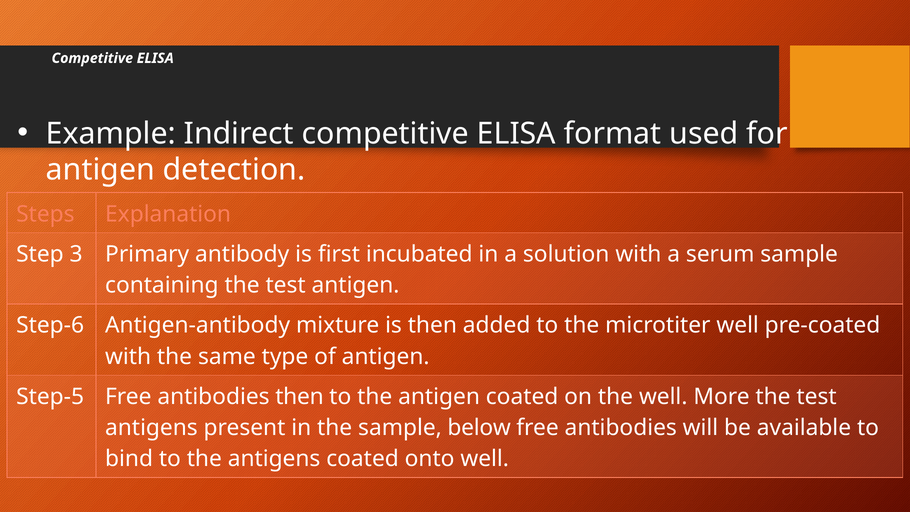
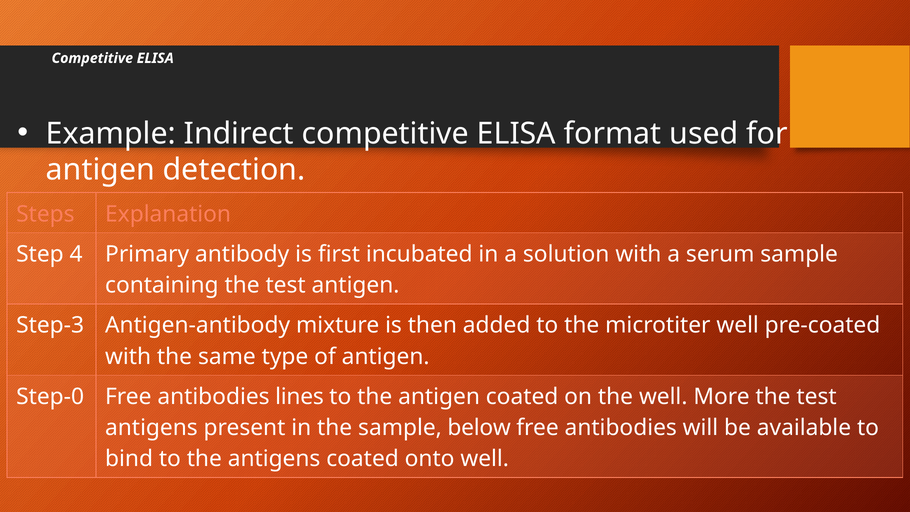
3: 3 -> 4 (76, 254)
Step-6: Step-6 -> Step-3 (50, 325)
Step-5: Step-5 -> Step-0 (50, 397)
antibodies then: then -> lines (300, 397)
